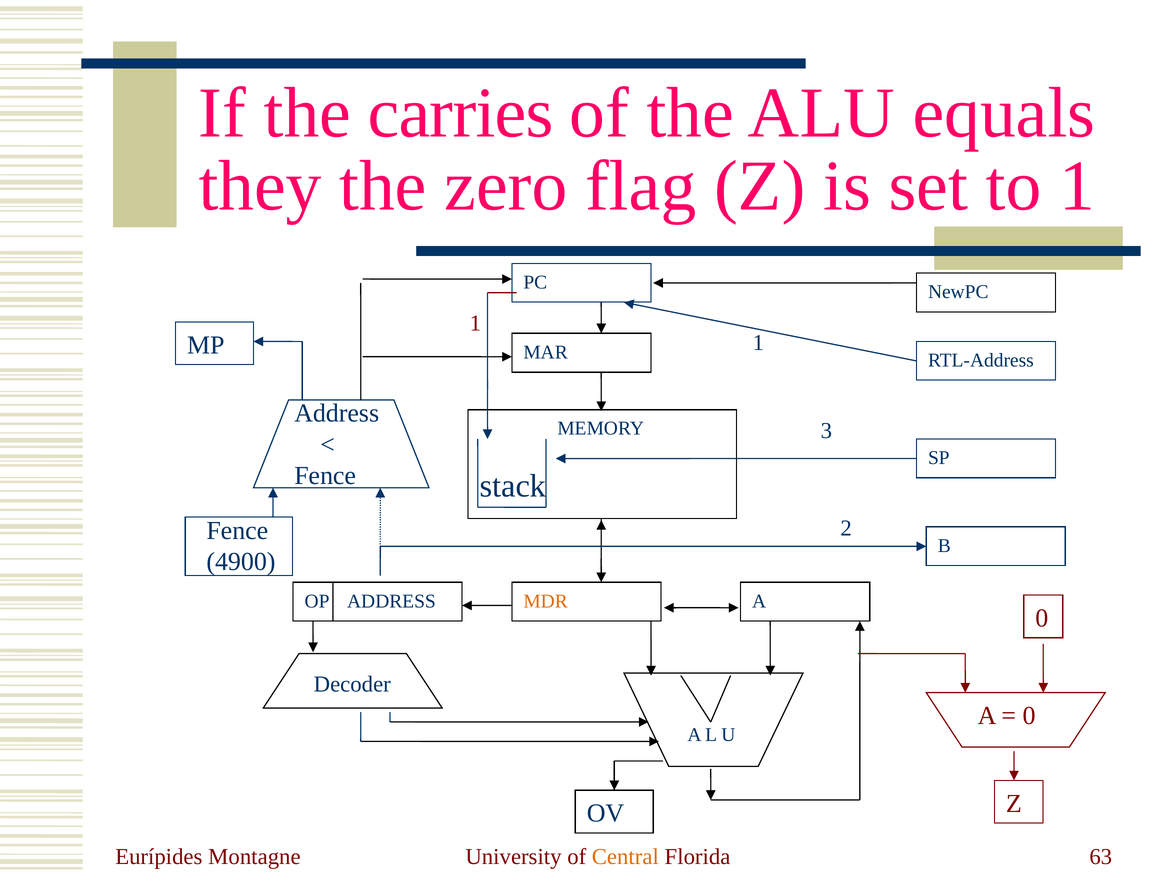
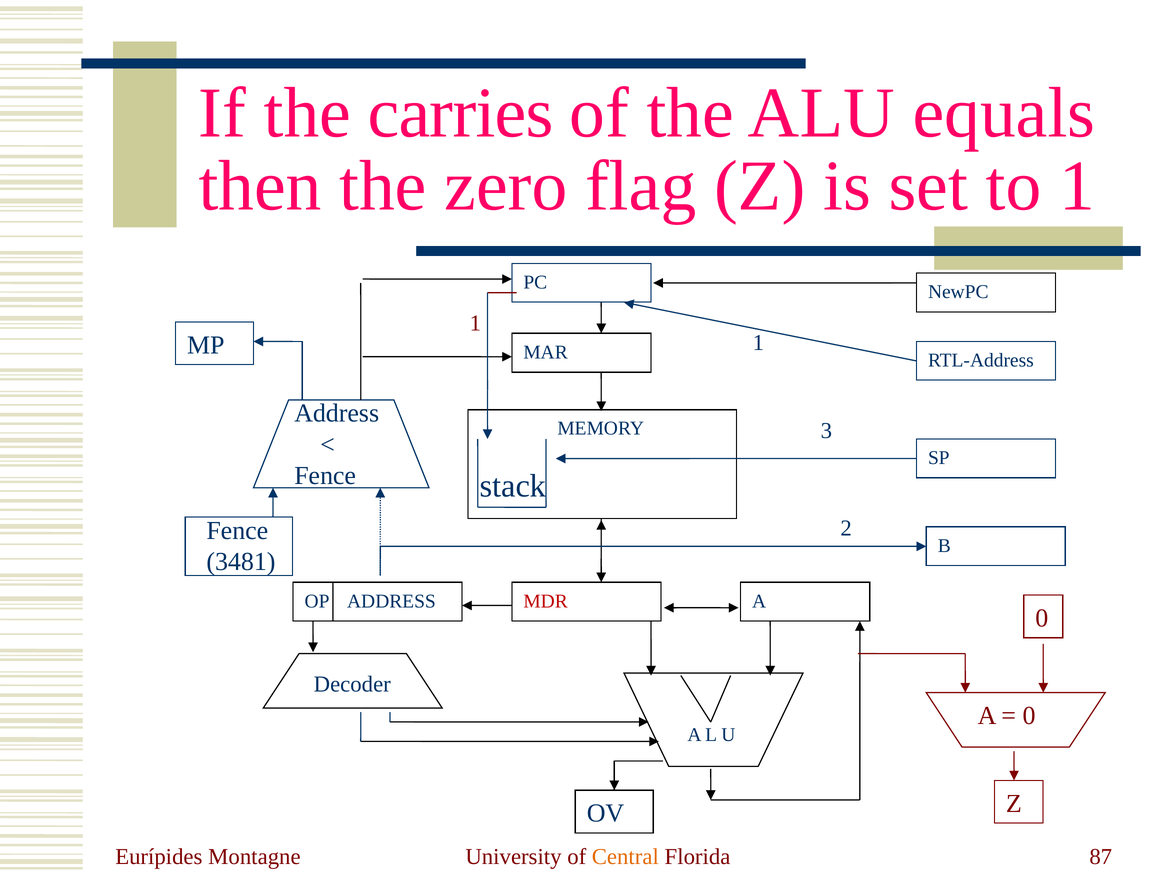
they: they -> then (260, 186)
4900: 4900 -> 3481 (241, 561)
MDR colour: orange -> red (546, 601)
63: 63 -> 87 (1101, 856)
